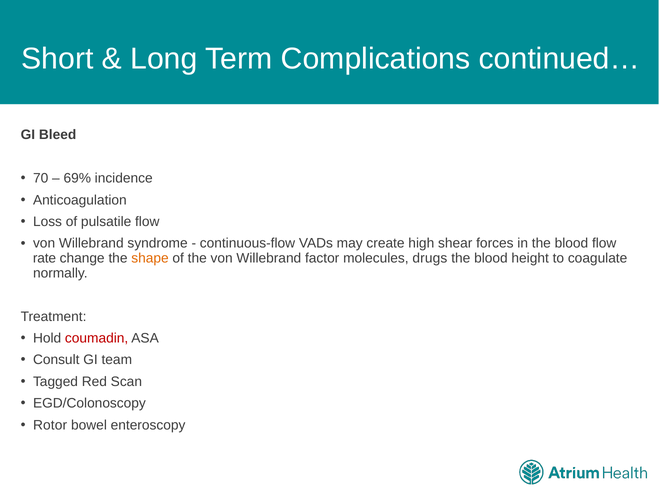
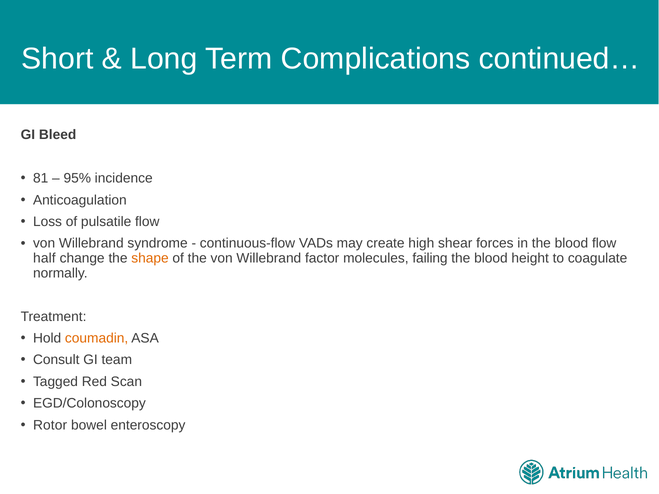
70: 70 -> 81 (41, 178)
69%: 69% -> 95% (77, 178)
rate: rate -> half (44, 258)
drugs: drugs -> failing (430, 258)
coumadin colour: red -> orange (97, 338)
